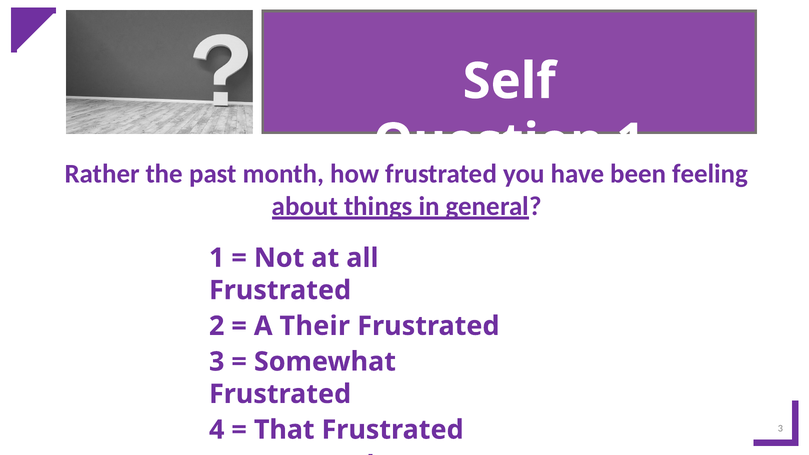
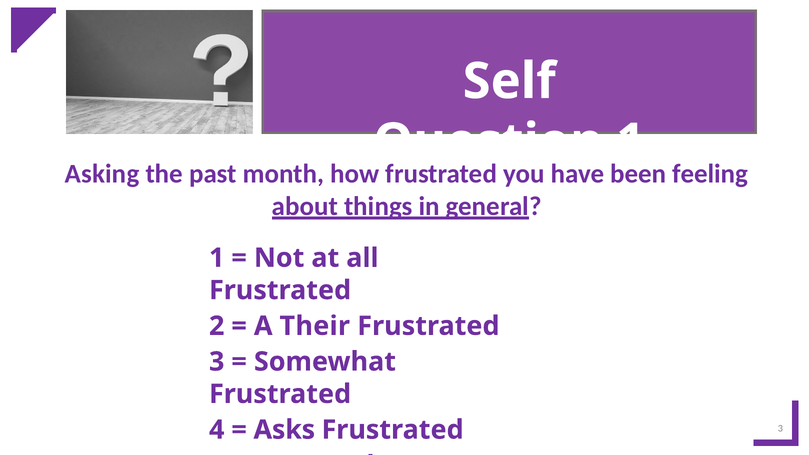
Rather: Rather -> Asking (102, 174)
That: That -> Asks (284, 430)
